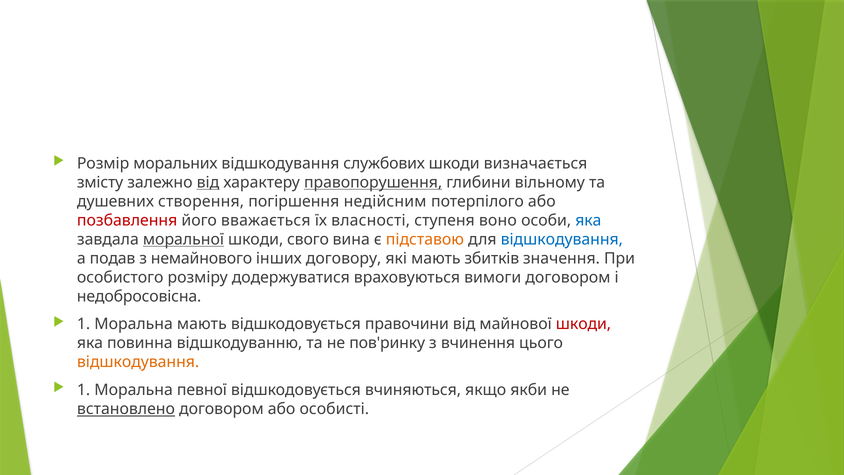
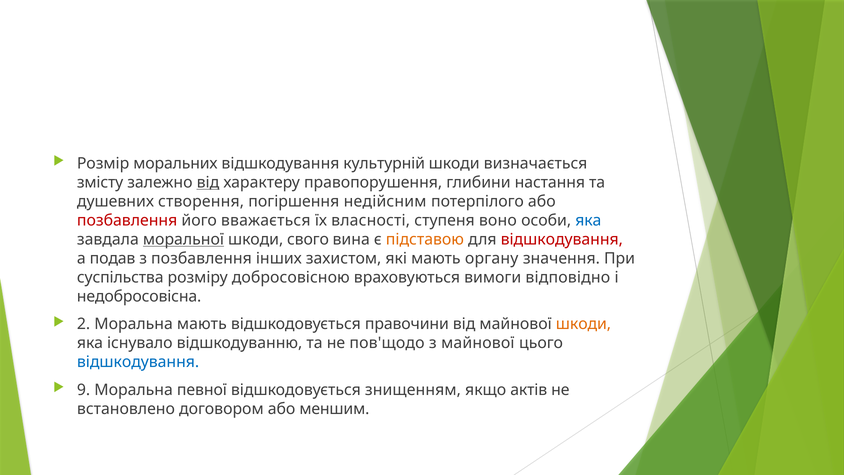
службових: службових -> культурній (384, 163)
правопорушення underline: present -> none (373, 182)
вільному: вільному -> настання (550, 182)
відшкодування colour: blue -> red (562, 239)
з немайнового: немайнового -> позбавлення (201, 258)
договору: договору -> захистом (344, 258)
збитків: збитків -> органу (492, 258)
особистого: особистого -> суспільства (120, 277)
додержуватися: додержуватися -> добросовісною (291, 277)
вимоги договором: договором -> відповідно (568, 277)
1: 1 -> 2 (84, 324)
шкоди colour: red -> orange (583, 324)
повинна: повинна -> існувало (140, 343)
пов'ринку: пов'ринку -> пов'щодо (387, 343)
з вчинення: вчинення -> майнової (478, 343)
відшкодування colour: orange -> blue (138, 362)
1: 1 -> 9 (84, 390)
вчиняються: вчиняються -> знищенням (413, 390)
якби: якби -> актів (529, 390)
встановлено underline: present -> none (126, 409)
особисті: особисті -> меншим (334, 409)
